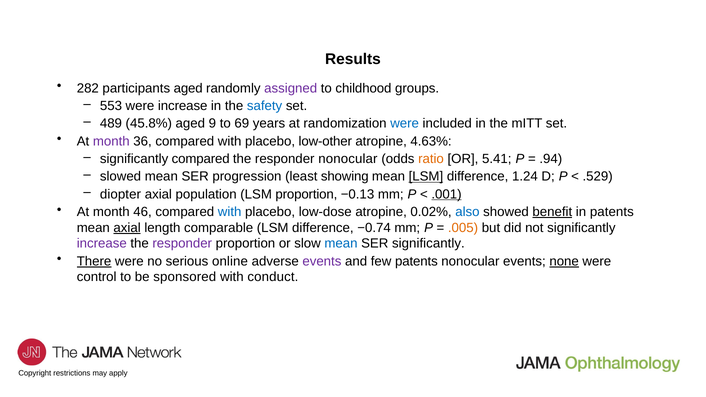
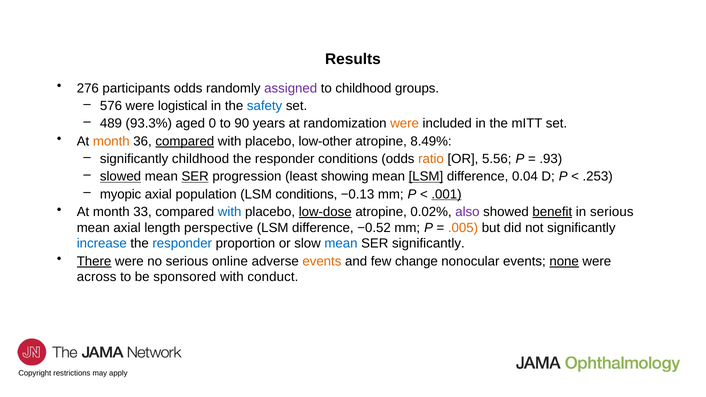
282: 282 -> 276 (88, 88)
participants aged: aged -> odds (188, 88)
553: 553 -> 576 (111, 106)
were increase: increase -> logistical (183, 106)
45.8%: 45.8% -> 93.3% (149, 124)
9: 9 -> 0 (212, 124)
69: 69 -> 90 (242, 124)
were colour: blue -> orange (405, 124)
month colour: purple -> orange (111, 141)
compared underline: none -> present (185, 141)
4.63%: 4.63% -> 8.49% (431, 141)
significantly compared: compared -> childhood (201, 159)
responder nonocular: nonocular -> conditions (348, 159)
5.41: 5.41 -> 5.56 (497, 159)
.94: .94 -> .93 (551, 159)
slowed underline: none -> present (121, 177)
SER underline: none -> present (195, 177)
1.24: 1.24 -> 0.04 (525, 177)
.529: .529 -> .253 (598, 177)
diopter: diopter -> myopic (121, 194)
LSM proportion: proportion -> conditions (306, 194)
46: 46 -> 33 (143, 212)
low-dose underline: none -> present (325, 212)
also colour: blue -> purple (467, 212)
in patents: patents -> serious (612, 212)
axial underline: present -> none (127, 228)
comparable: comparable -> perspective (219, 228)
−0.74: −0.74 -> −0.52 (374, 228)
increase colour: purple -> blue (102, 244)
responder colour: purple -> blue (182, 244)
events colour: purple -> orange (322, 261)
few patents: patents -> change (416, 261)
control: control -> across (97, 277)
